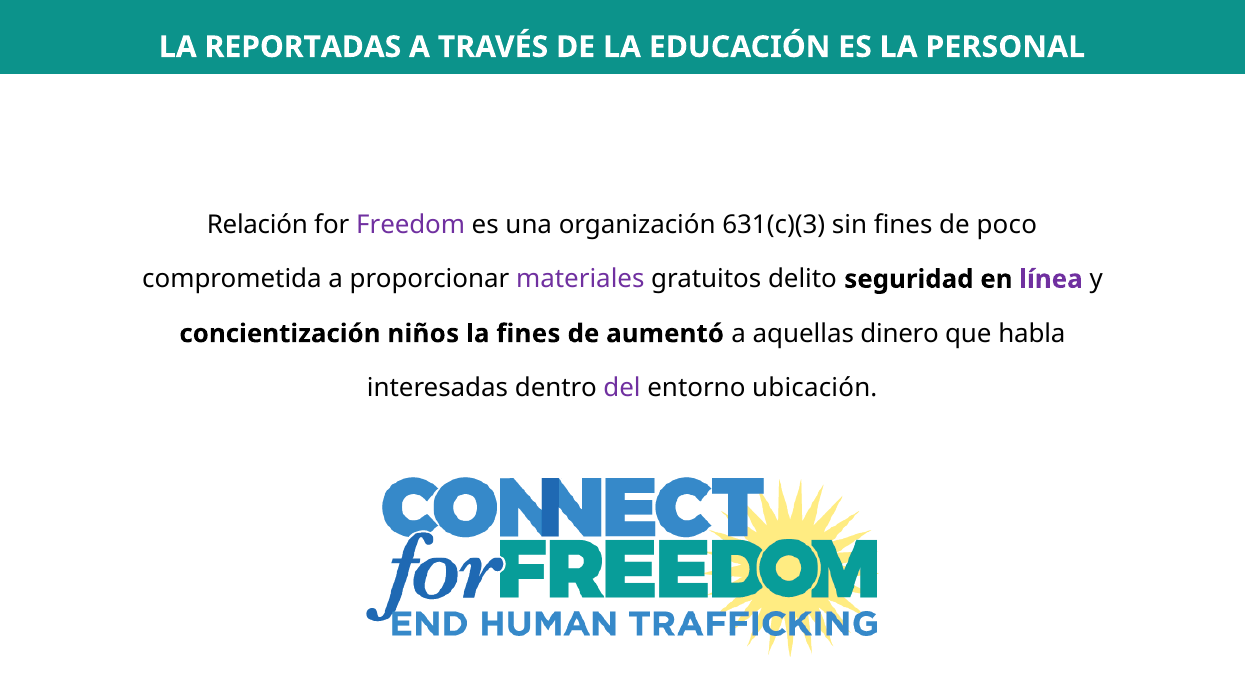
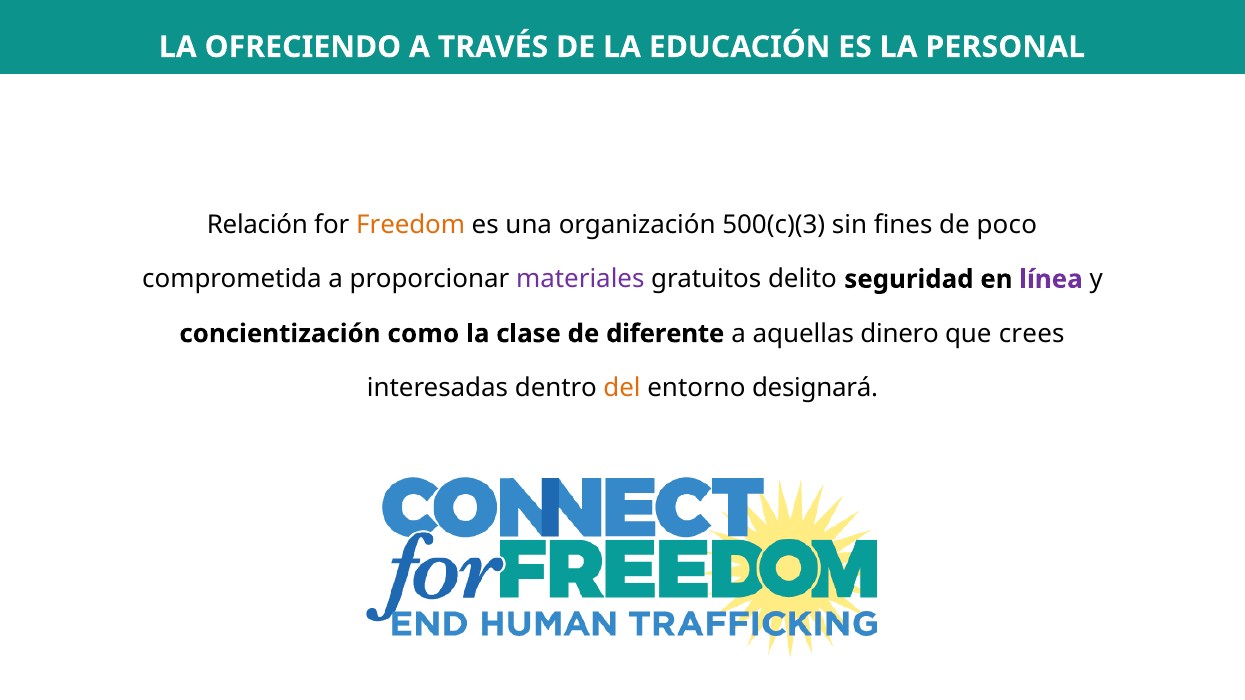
REPORTADAS: REPORTADAS -> OFRECIENDO (303, 47)
Freedom colour: purple -> orange (411, 225)
631(c)(3: 631(c)(3 -> 500(c)(3 (774, 225)
niños: niños -> como (423, 334)
la fines: fines -> clase (529, 334)
aumentó: aumentó -> diferente (665, 334)
habla: habla -> crees (1032, 334)
del colour: purple -> orange (622, 388)
ubicación: ubicación -> designará (815, 388)
